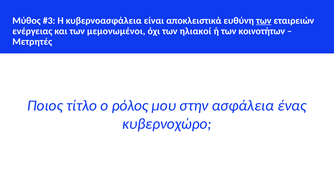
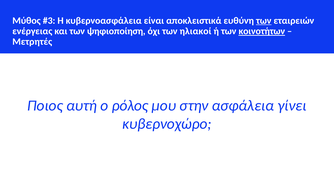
μεμονωμένοι: μεμονωμένοι -> ψηφιοποίηση (116, 31)
κοινοτήτων underline: none -> present (262, 31)
τίτλο: τίτλο -> αυτή (82, 105)
ένας: ένας -> γίνει (292, 105)
